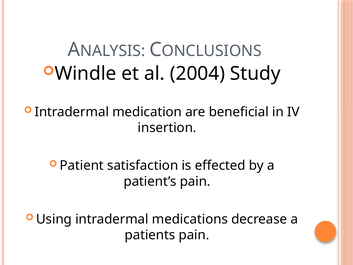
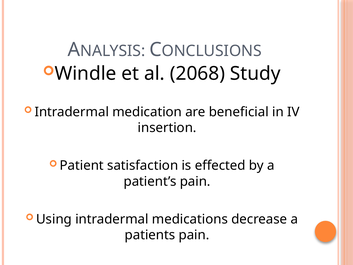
2004: 2004 -> 2068 (197, 73)
